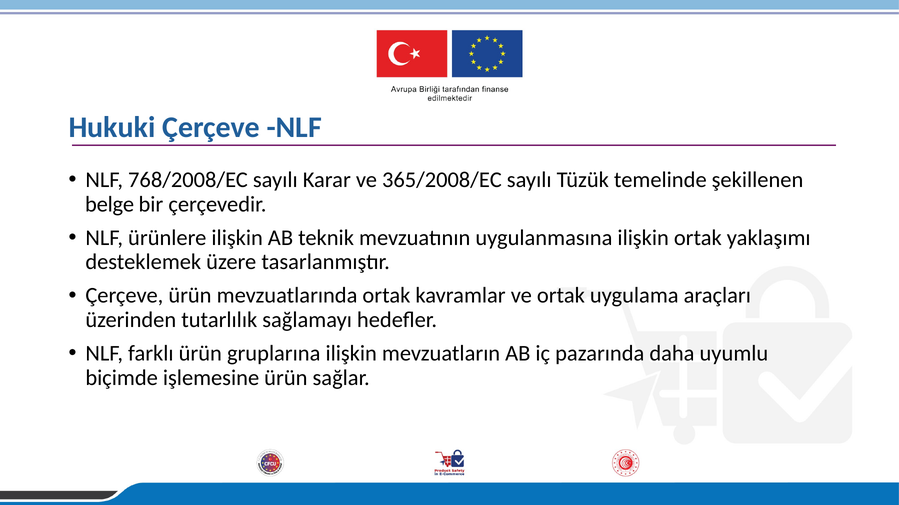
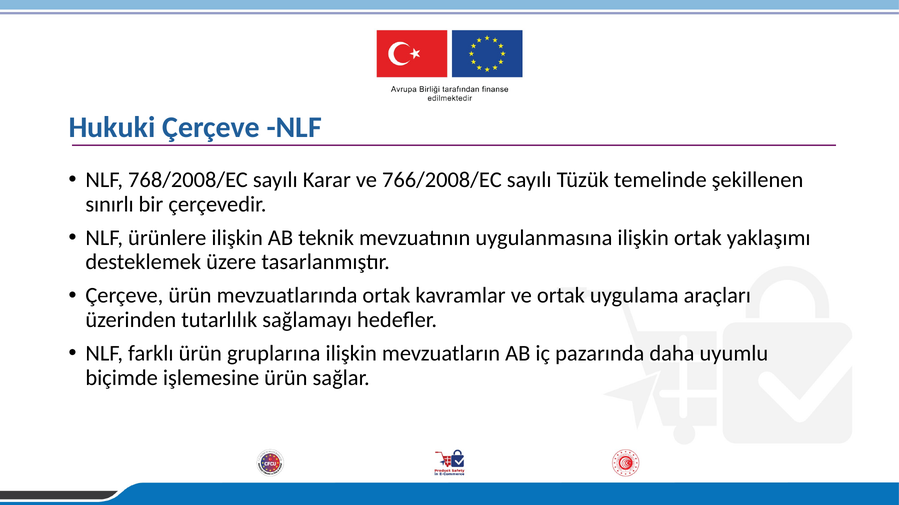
365/2008/EC: 365/2008/EC -> 766/2008/EC (442, 180)
belge: belge -> sınırlı (110, 204)
